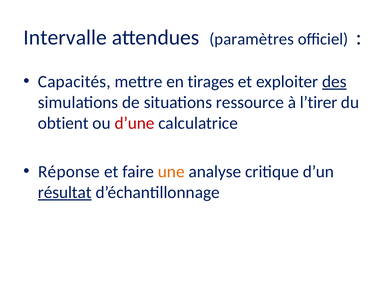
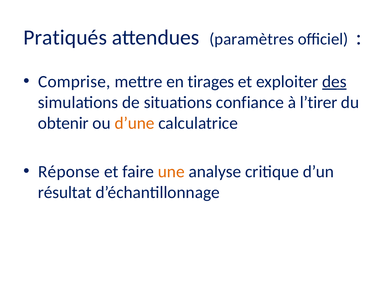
Intervalle: Intervalle -> Pratiqués (65, 37)
Capacités: Capacités -> Comprise (74, 82)
ressource: ressource -> confiance (250, 102)
obtient: obtient -> obtenir (63, 123)
d’une colour: red -> orange (135, 123)
résultat underline: present -> none (65, 192)
